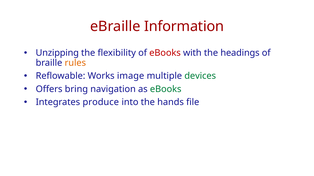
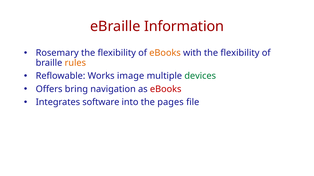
Unzipping: Unzipping -> Rosemary (57, 53)
eBooks colour: red -> orange (165, 53)
with the headings: headings -> flexibility (240, 53)
eBooks colour: green -> red (166, 89)
produce: produce -> software (101, 102)
hands: hands -> pages (171, 102)
